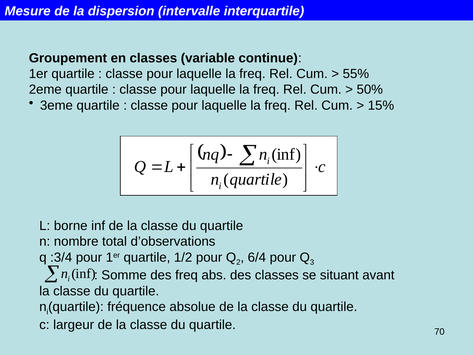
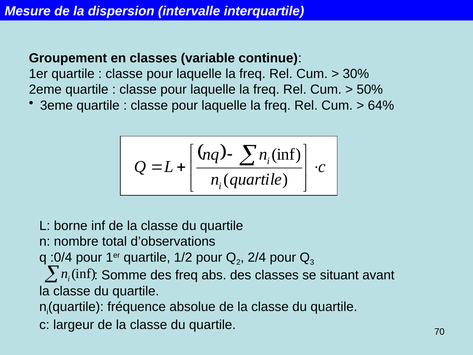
55%: 55% -> 30% (356, 74)
15%: 15% -> 64% (381, 105)
:3/4: :3/4 -> :0/4 (61, 257)
6/4: 6/4 -> 2/4 (257, 257)
